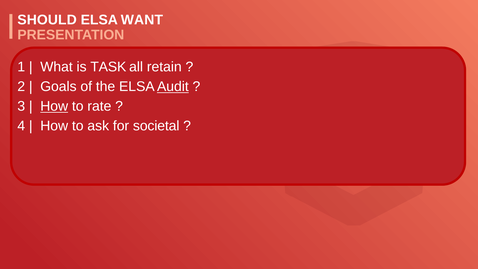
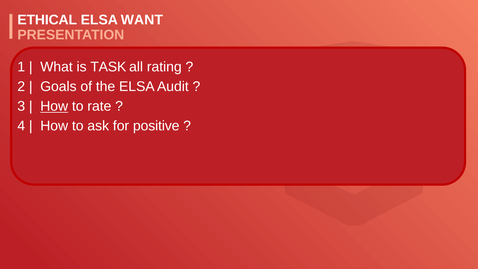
SHOULD: SHOULD -> ETHICAL (47, 20)
retain: retain -> rating (164, 67)
Audit underline: present -> none (173, 87)
societal: societal -> positive (156, 126)
